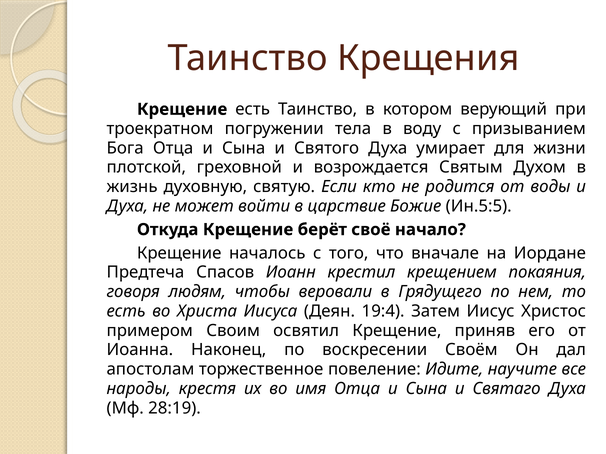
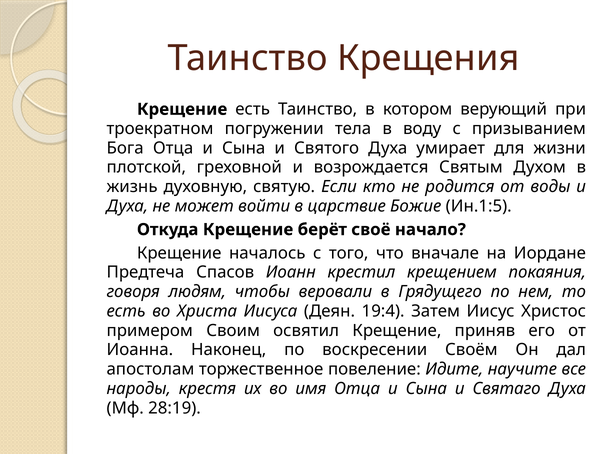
Ин.5:5: Ин.5:5 -> Ин.1:5 (479, 206)
